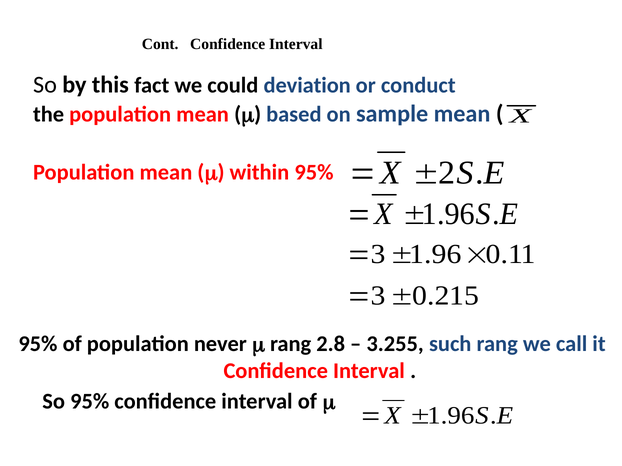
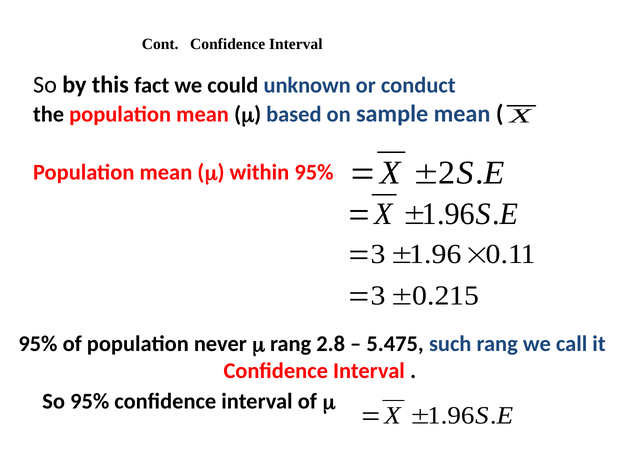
deviation: deviation -> unknown (307, 85)
3.255: 3.255 -> 5.475 (395, 344)
